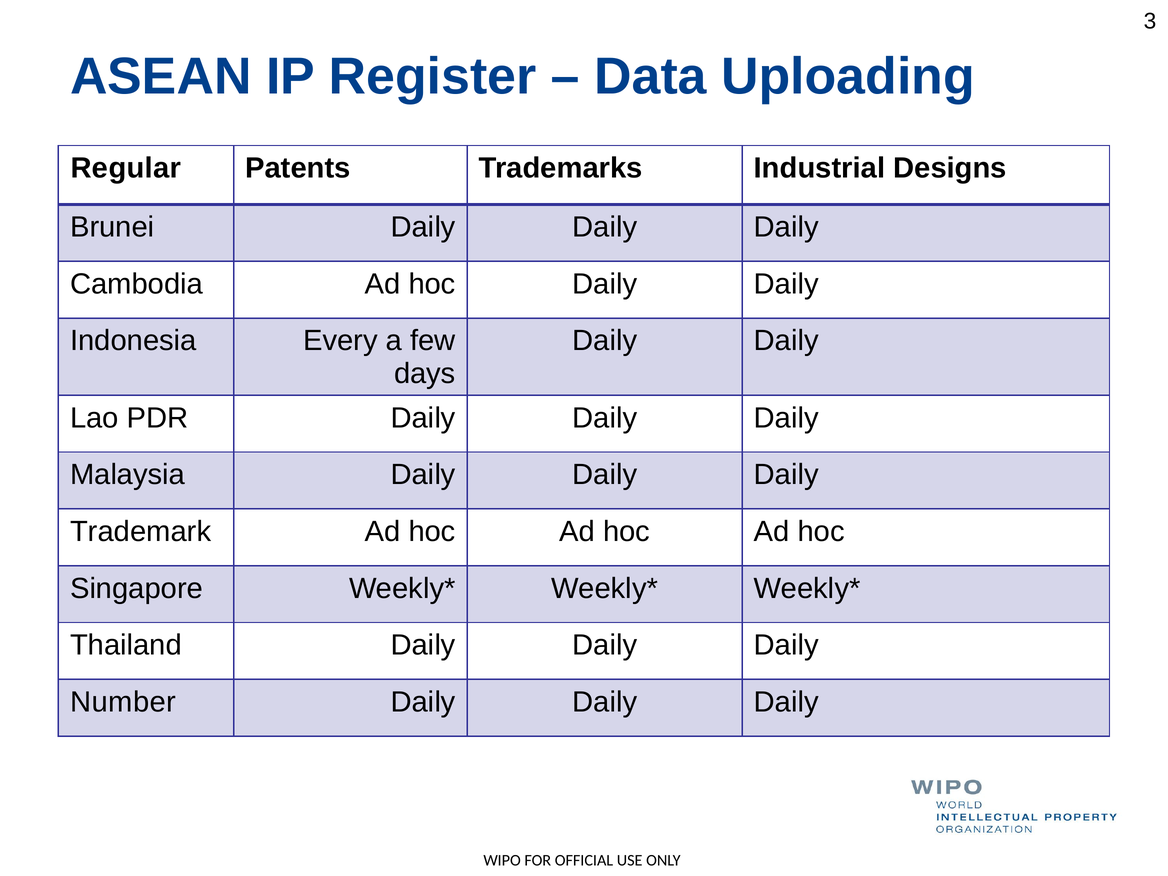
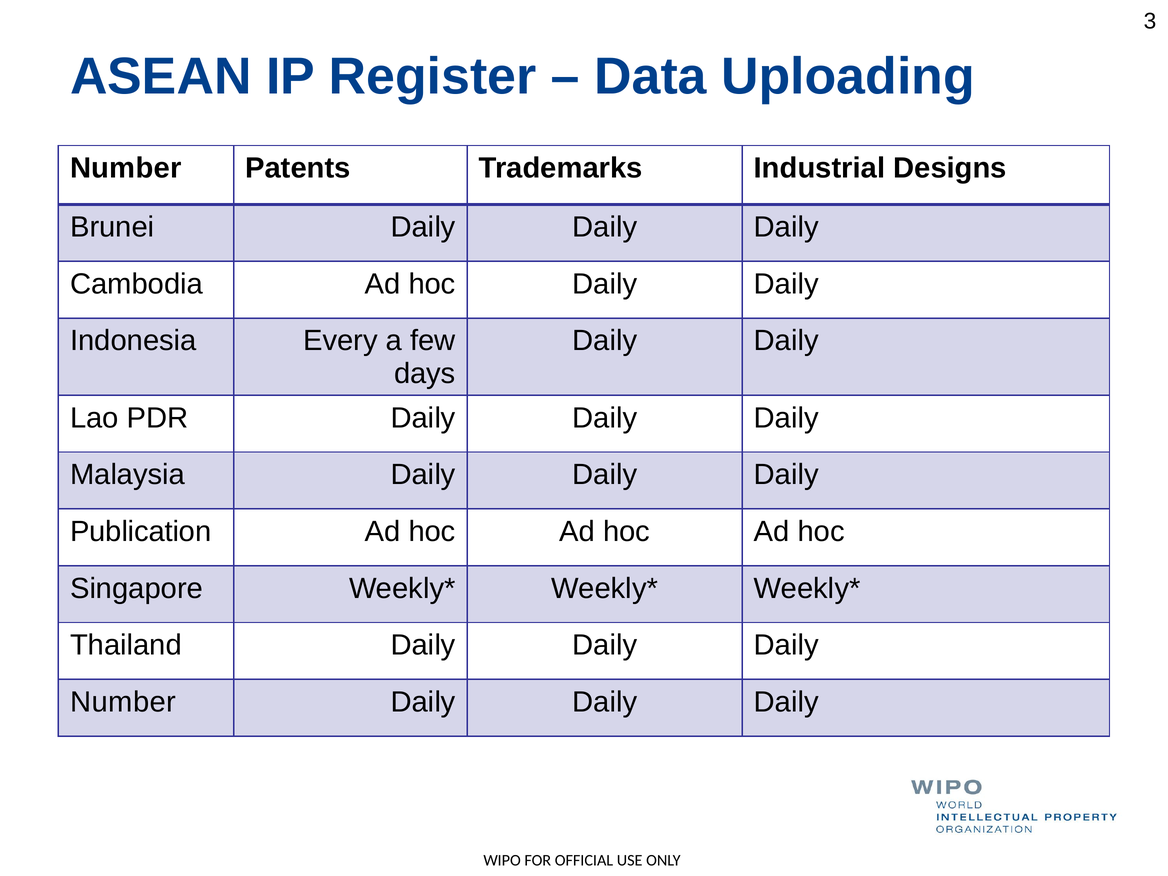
Regular: Regular -> Number (126, 168)
Trademark: Trademark -> Publication (141, 532)
